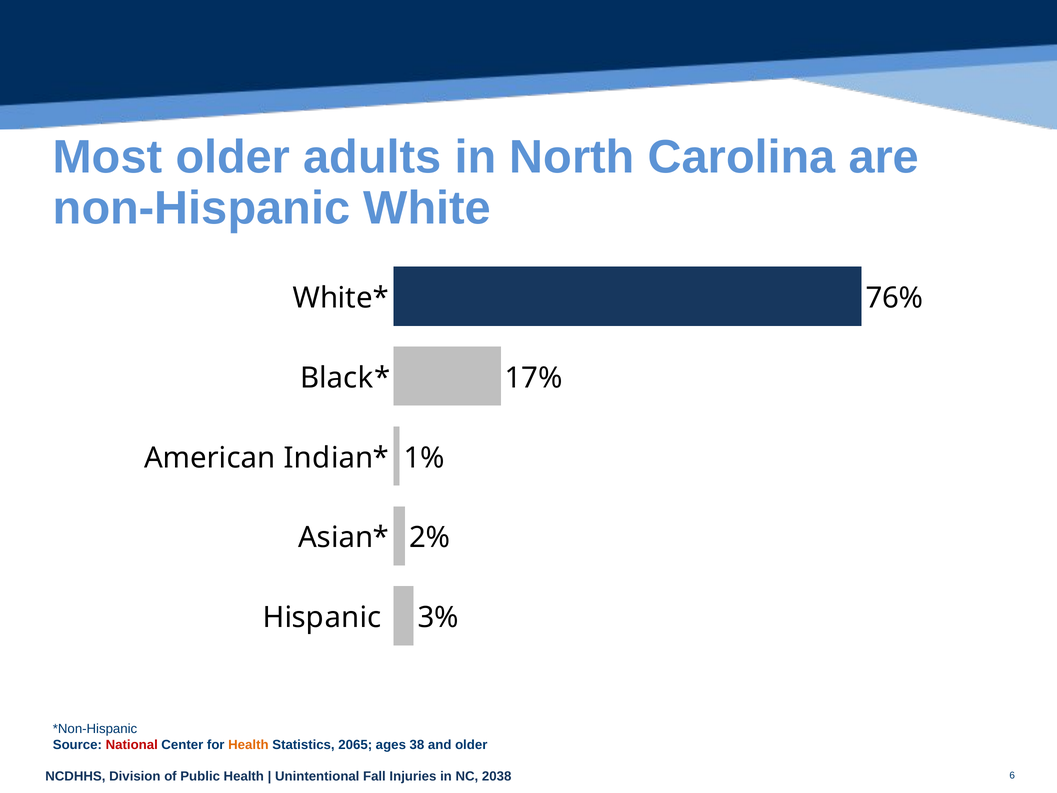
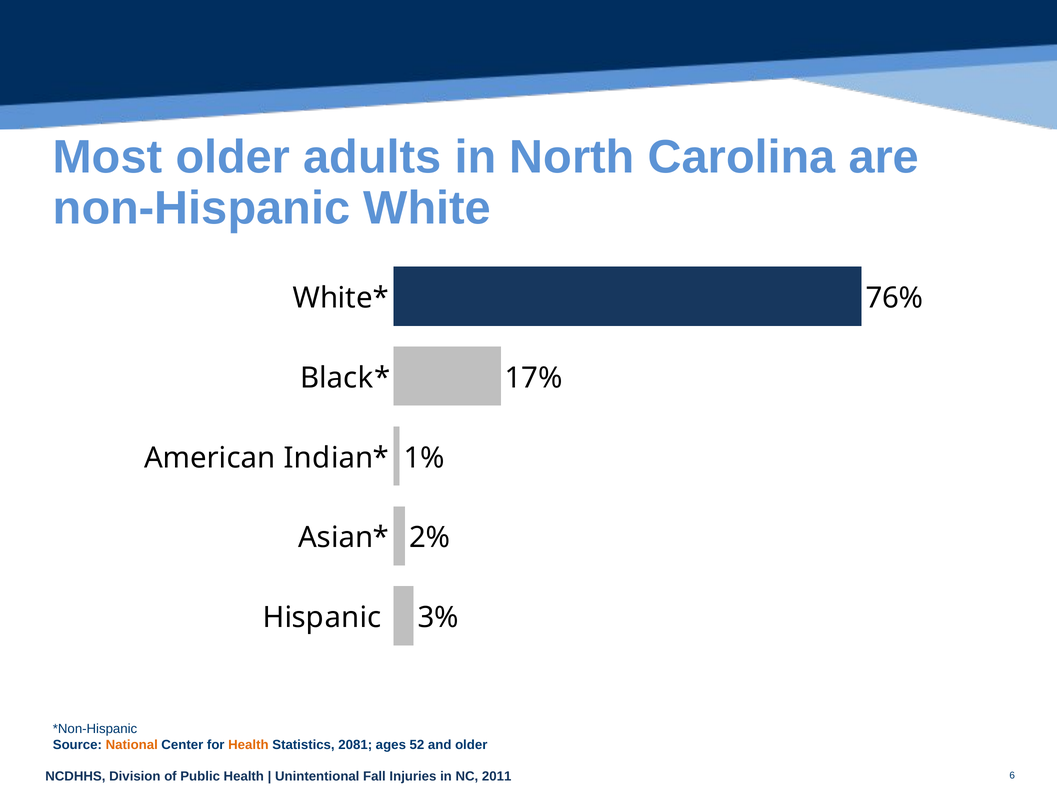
National colour: red -> orange (132, 745)
2065: 2065 -> 2081 (355, 745)
38: 38 -> 52 (417, 745)
2038: 2038 -> 2011 (497, 776)
